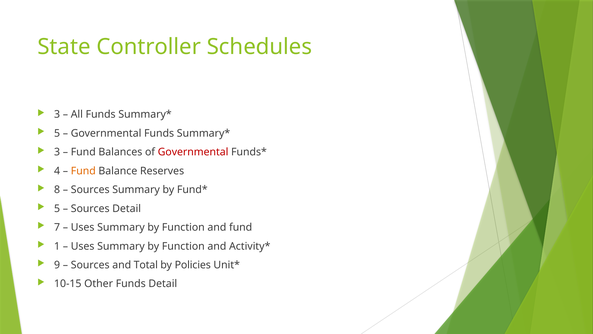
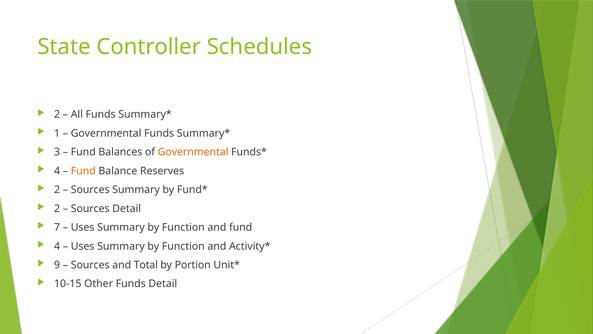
3: 3 -> 2 (57, 114)
5: 5 -> 1 (57, 133)
Governmental colour: red -> orange (193, 152)
8: 8 -> 2 (57, 190)
5: 5 -> 2 (57, 208)
1: 1 -> 4 (57, 246)
Policies: Policies -> Portion (193, 265)
